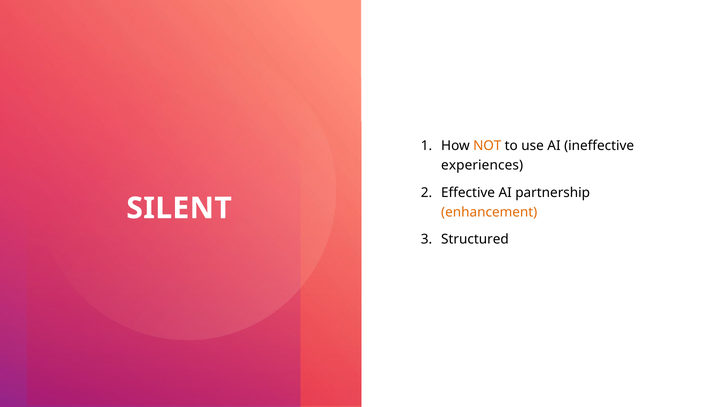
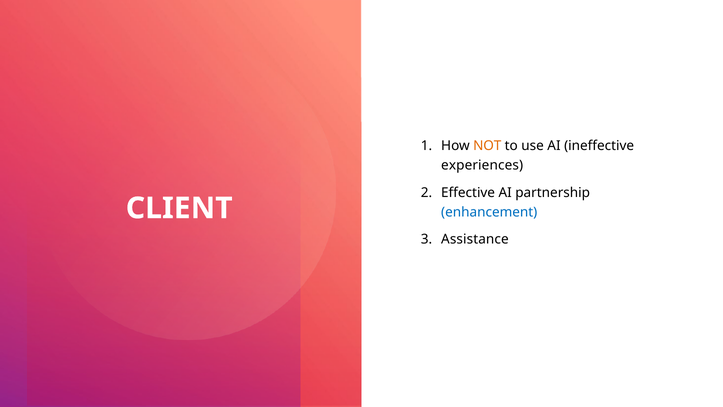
SILENT: SILENT -> CLIENT (179, 208)
enhancement colour: orange -> blue (489, 212)
Structured: Structured -> Assistance (475, 239)
